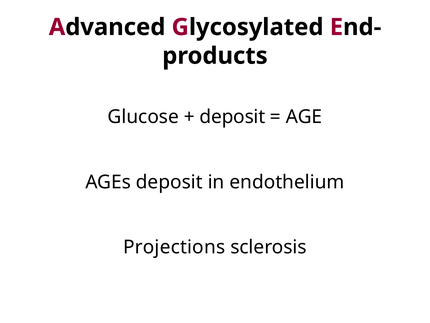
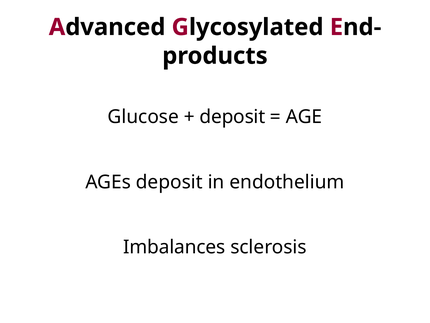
Projections: Projections -> Imbalances (174, 247)
